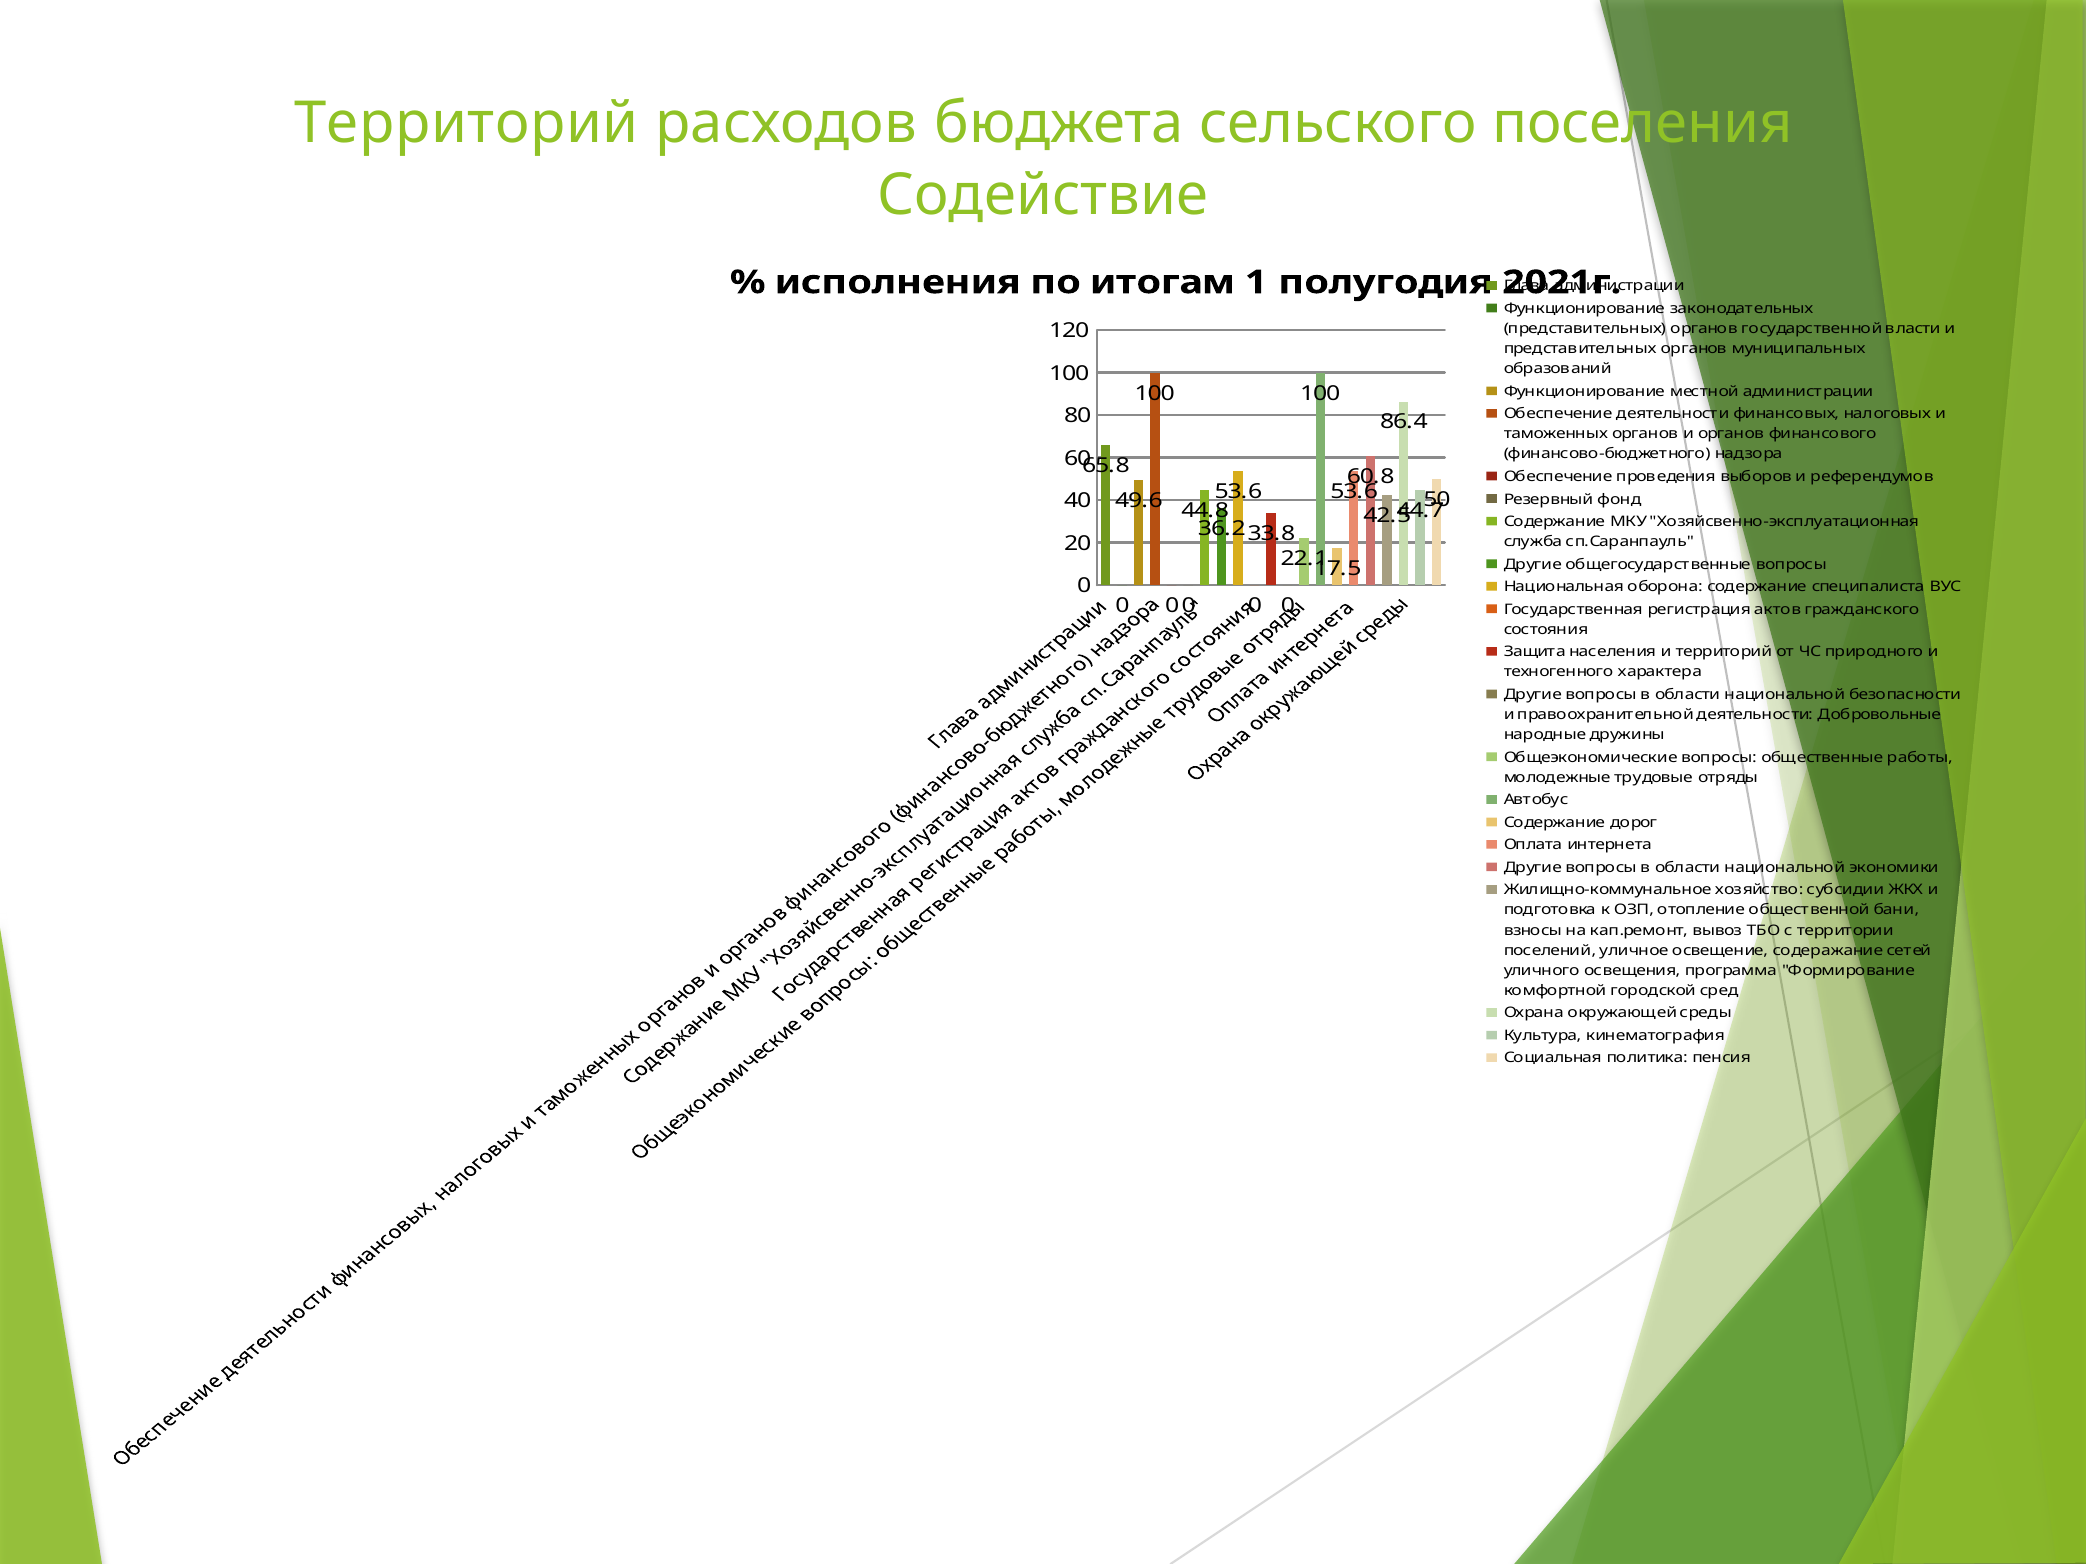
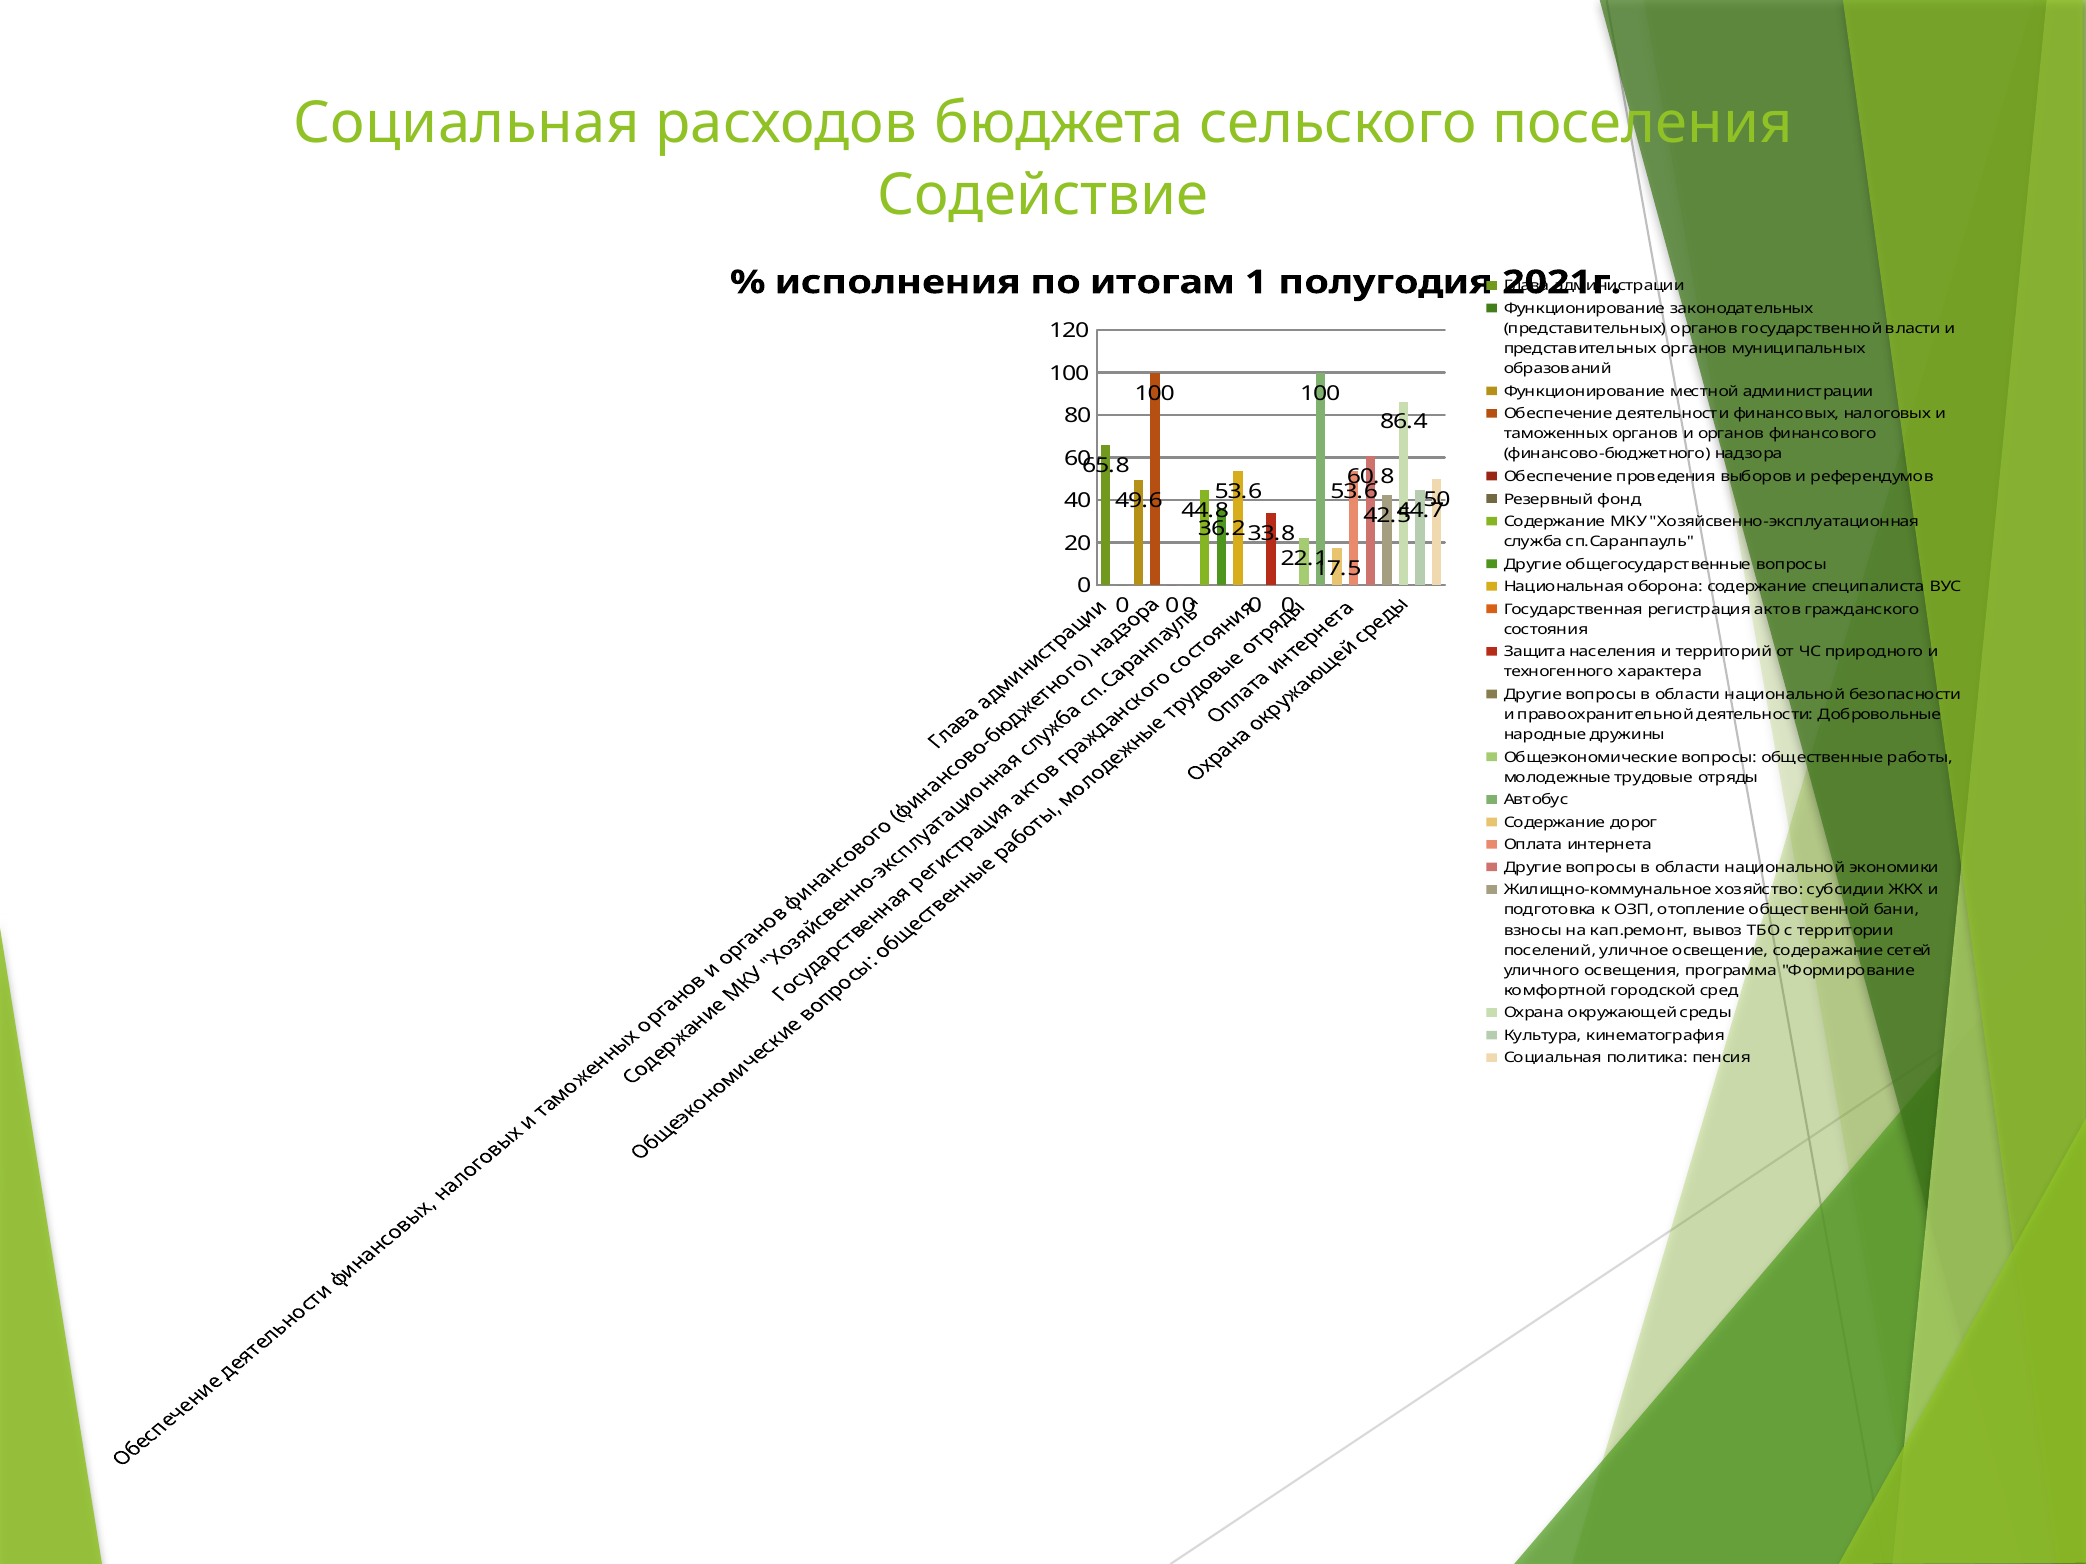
Территорий: Территорий -> Социальная (466, 124)
